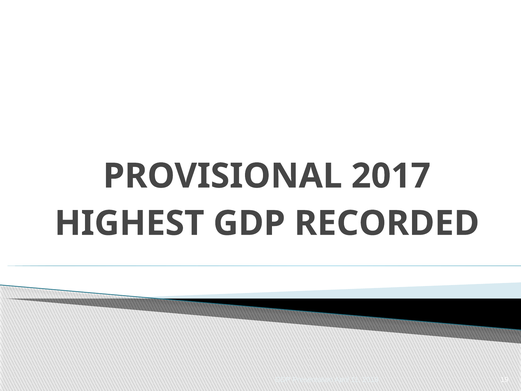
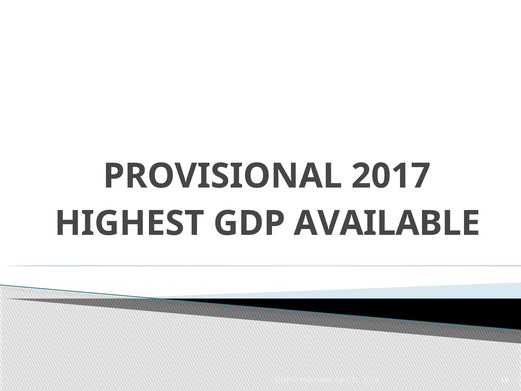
RECORDED: RECORDED -> AVAILABLE (387, 223)
